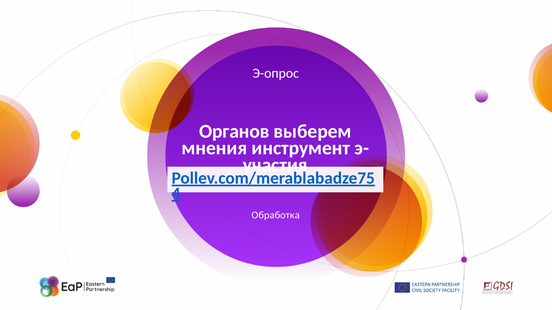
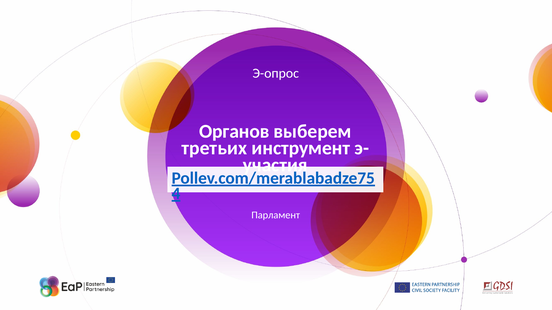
мнения: мнения -> третьих (214, 148)
Обработка: Обработка -> Парламент (276, 215)
